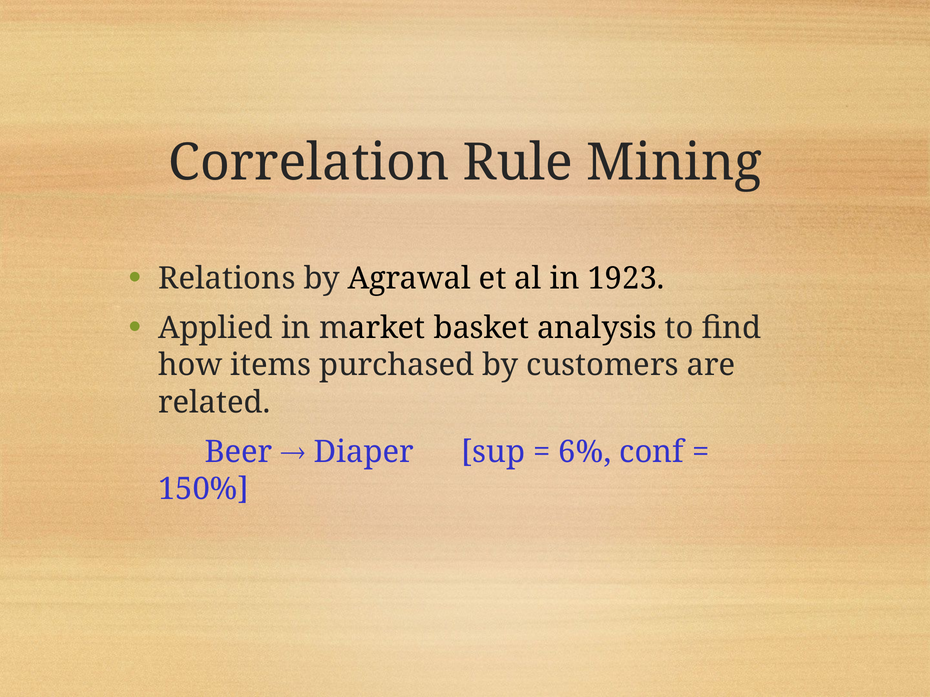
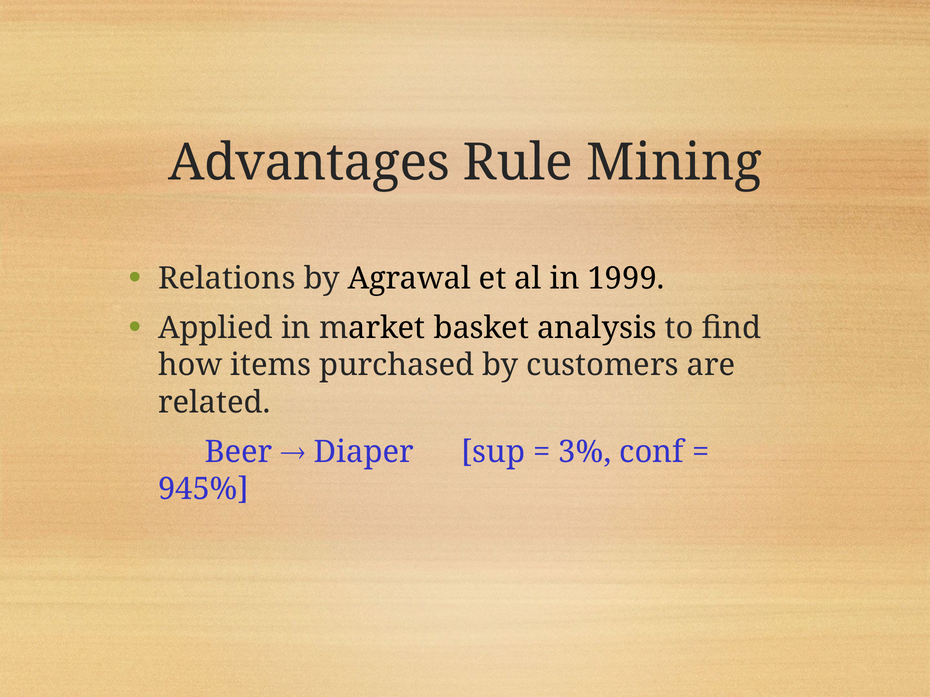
Correlation: Correlation -> Advantages (309, 163)
1923: 1923 -> 1999 (626, 279)
6%: 6% -> 3% (585, 452)
150%: 150% -> 945% (203, 490)
